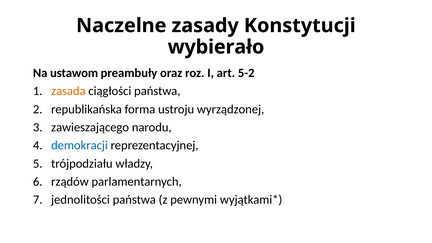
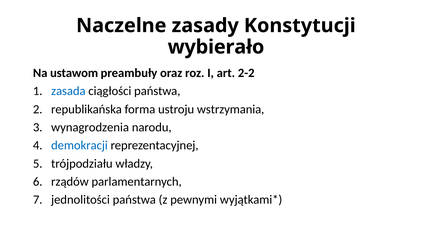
5-2: 5-2 -> 2-2 (246, 73)
zasada colour: orange -> blue (68, 91)
wyrządzonej: wyrządzonej -> wstrzymania (231, 109)
zawieszającego: zawieszającego -> wynagrodzenia (90, 127)
